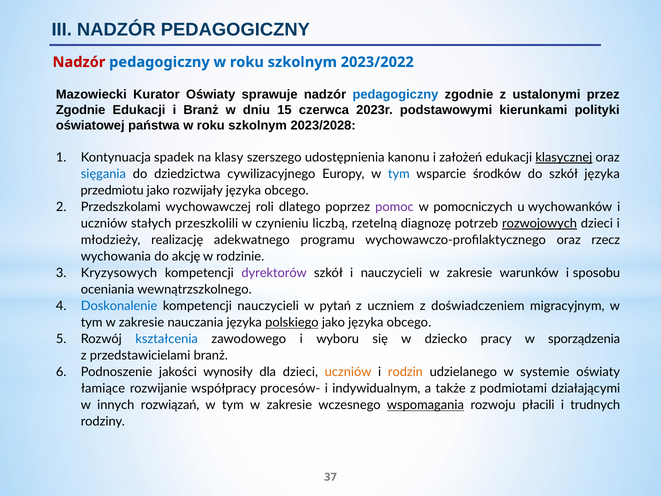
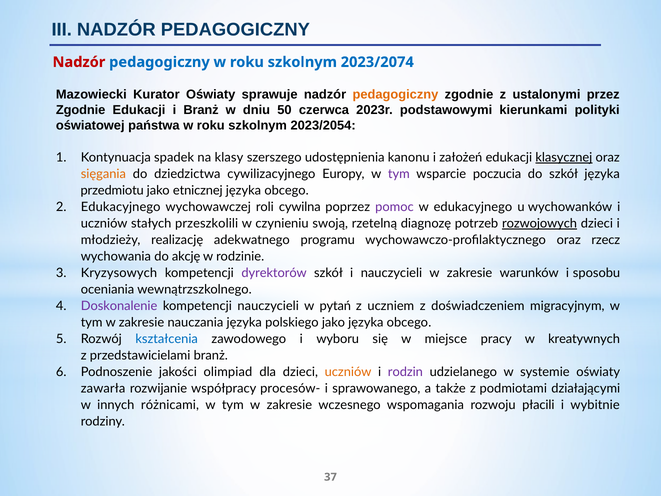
2023/2022: 2023/2022 -> 2023/2074 (377, 62)
pedagogiczny colour: blue -> orange (395, 95)
15: 15 -> 50 (284, 110)
2023/2028: 2023/2028 -> 2023/2054 (323, 126)
sięgania colour: blue -> orange (103, 174)
tym colour: blue -> purple (399, 174)
środków: środków -> poczucia (497, 174)
rozwijały: rozwijały -> etnicznej (198, 190)
Przedszkolami: Przedszkolami -> Edukacyjnego (121, 207)
dlatego: dlatego -> cywilna (300, 207)
w pomocniczych: pomocniczych -> edukacyjnego (473, 207)
liczbą: liczbą -> swoją (330, 223)
Doskonalenie colour: blue -> purple (119, 306)
polskiego underline: present -> none (292, 322)
dziecko: dziecko -> miejsce (446, 339)
sporządzenia: sporządzenia -> kreatywnych (584, 339)
wynosiły: wynosiły -> olimpiad (228, 372)
rodzin colour: orange -> purple (405, 372)
łamiące: łamiące -> zawarła (103, 388)
indywidualnym: indywidualnym -> sprawowanego (376, 388)
rozwiązań: rozwiązań -> różnicami (170, 405)
wspomagania underline: present -> none (425, 405)
trudnych: trudnych -> wybitnie (595, 405)
